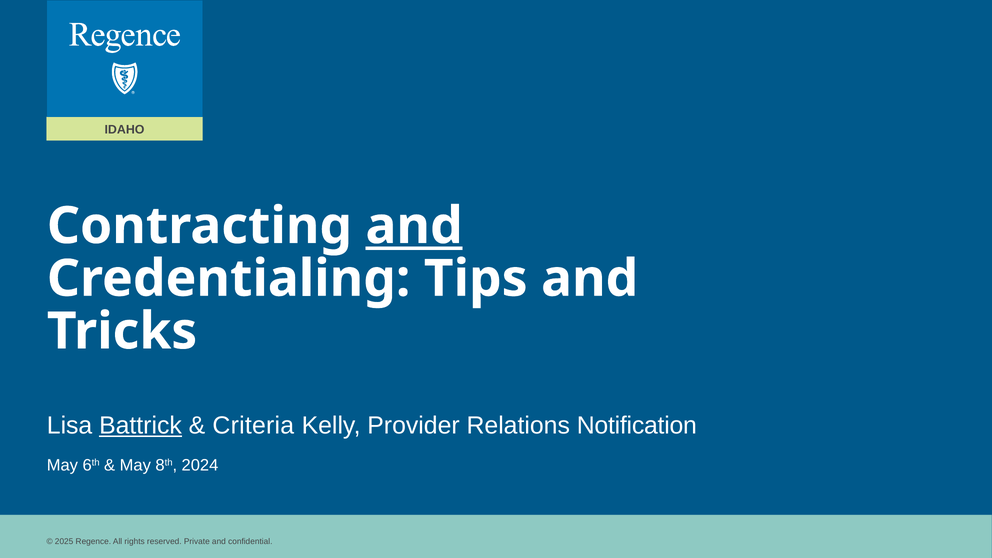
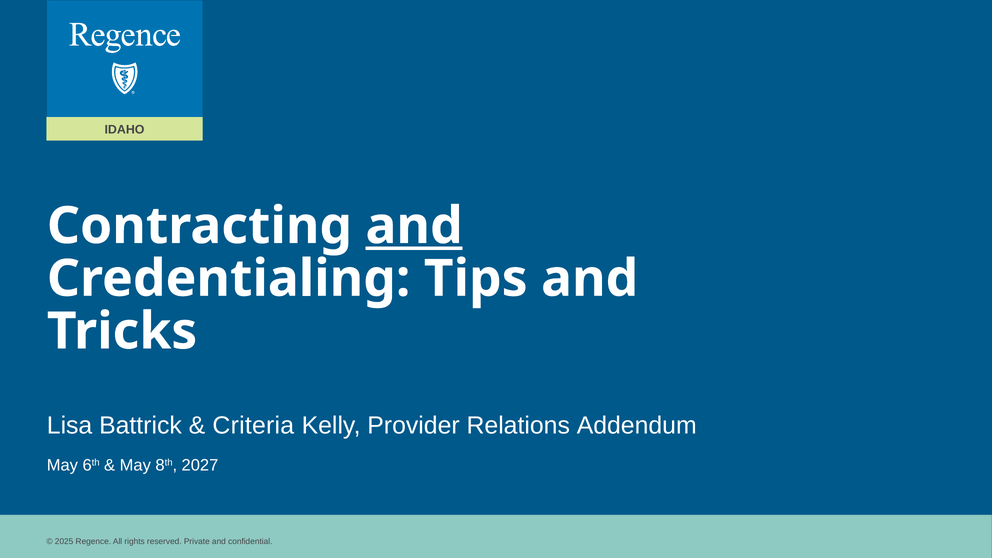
Battrick underline: present -> none (140, 425)
Notification: Notification -> Addendum (637, 425)
2024: 2024 -> 2027 (200, 465)
